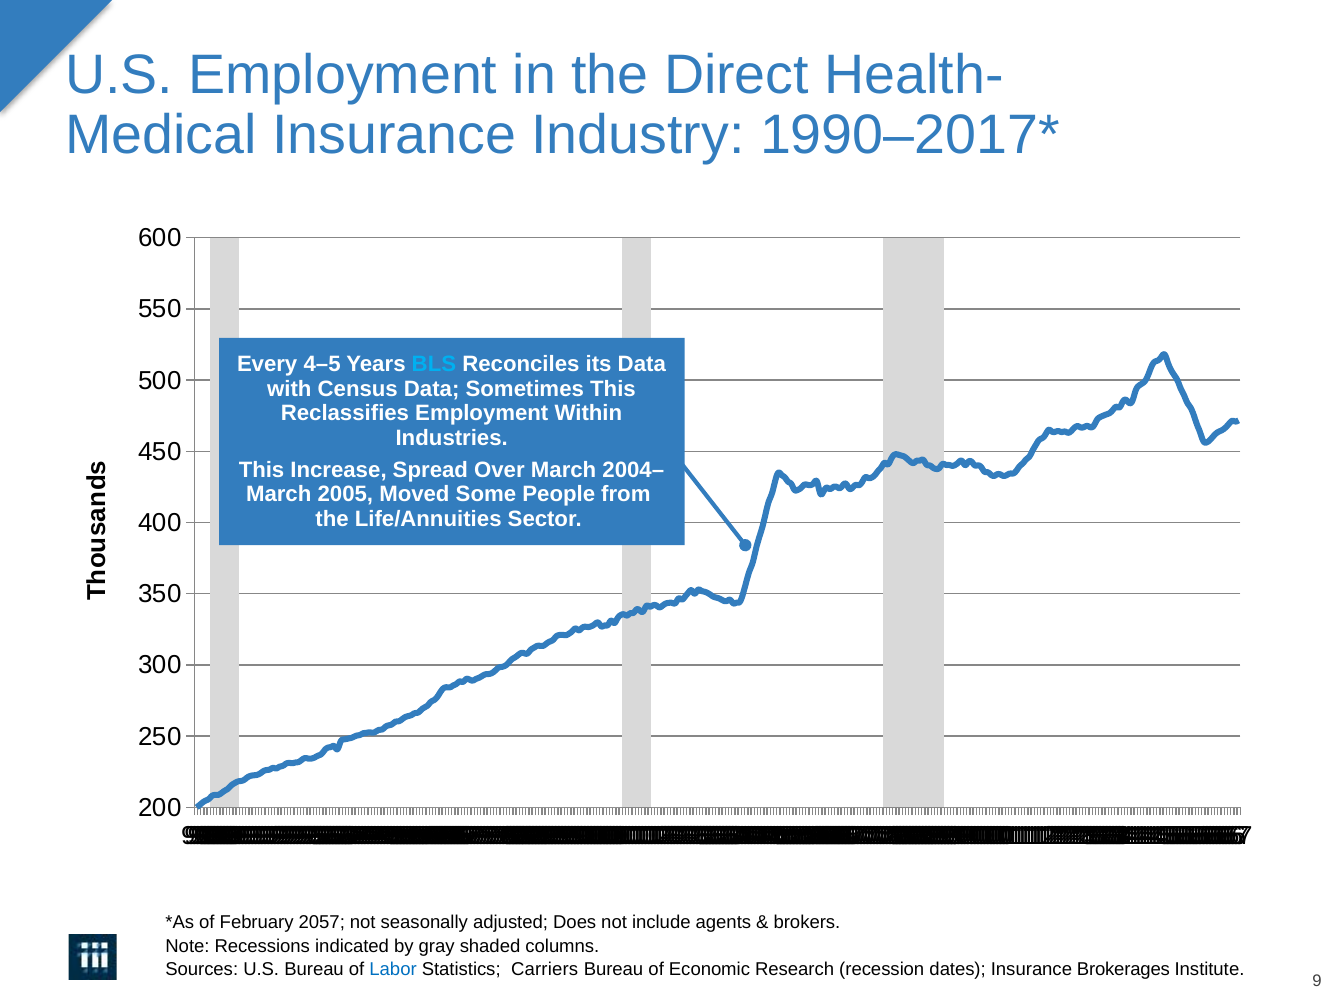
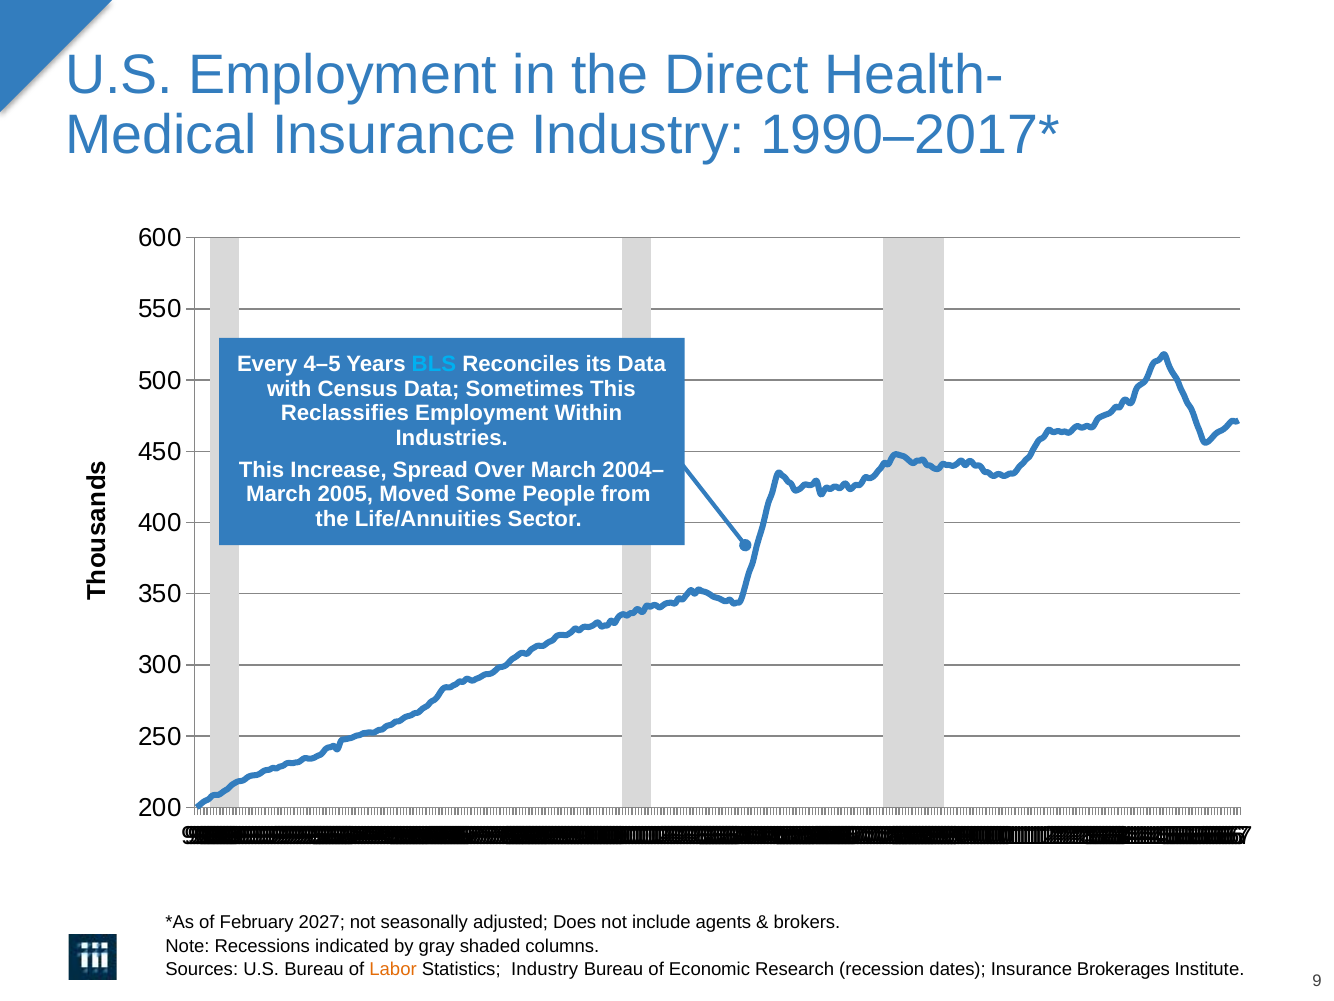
2057: 2057 -> 2027 (322, 922)
Labor colour: blue -> orange (393, 969)
Statistics Carriers: Carriers -> Industry (545, 969)
